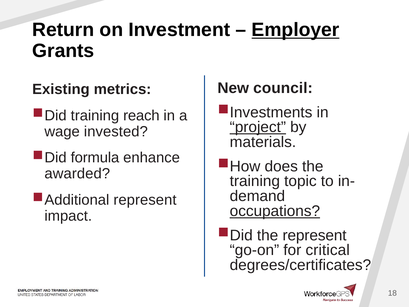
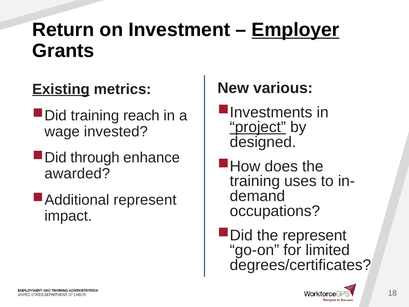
council: council -> various (283, 88)
Existing underline: none -> present (61, 89)
materials: materials -> designed (263, 142)
formula: formula -> through (95, 158)
topic: topic -> uses (300, 181)
occupations underline: present -> none (275, 211)
critical: critical -> limited (328, 250)
